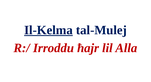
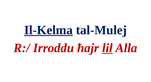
lil underline: none -> present (107, 48)
